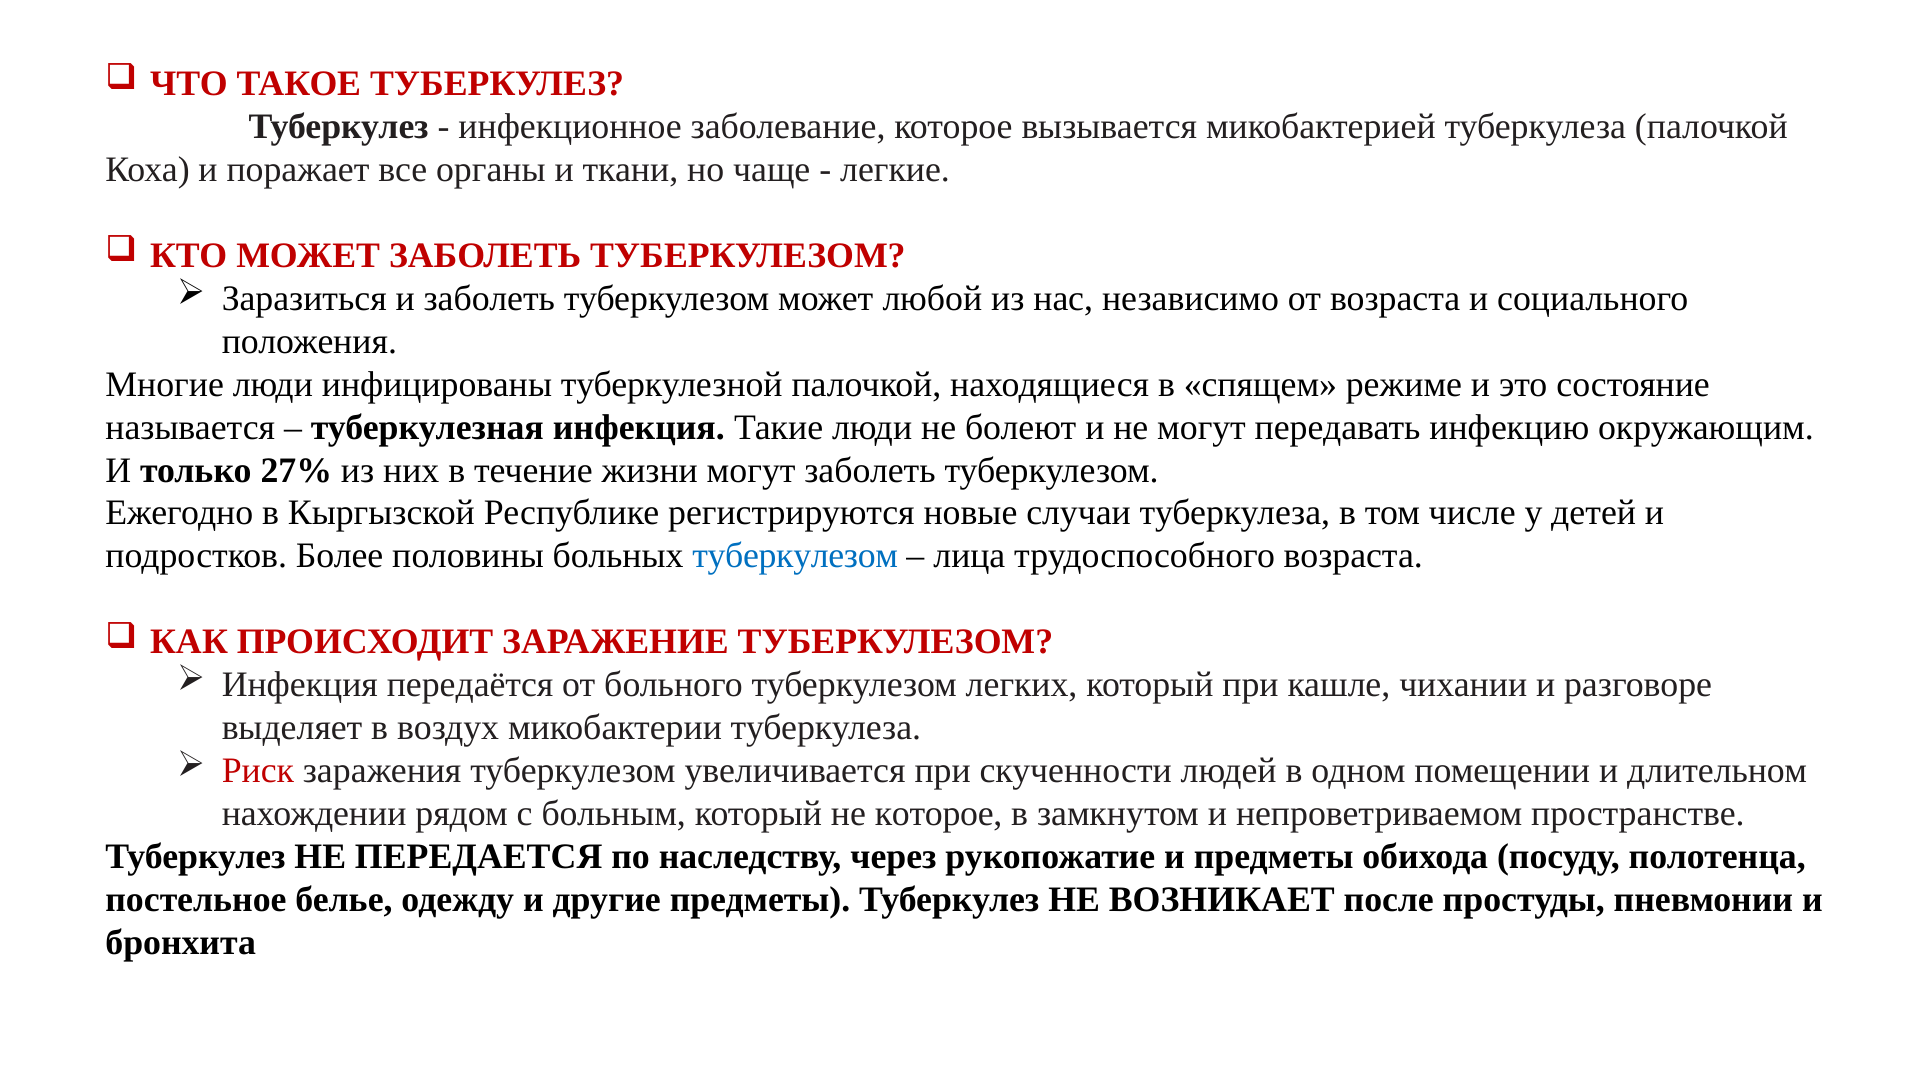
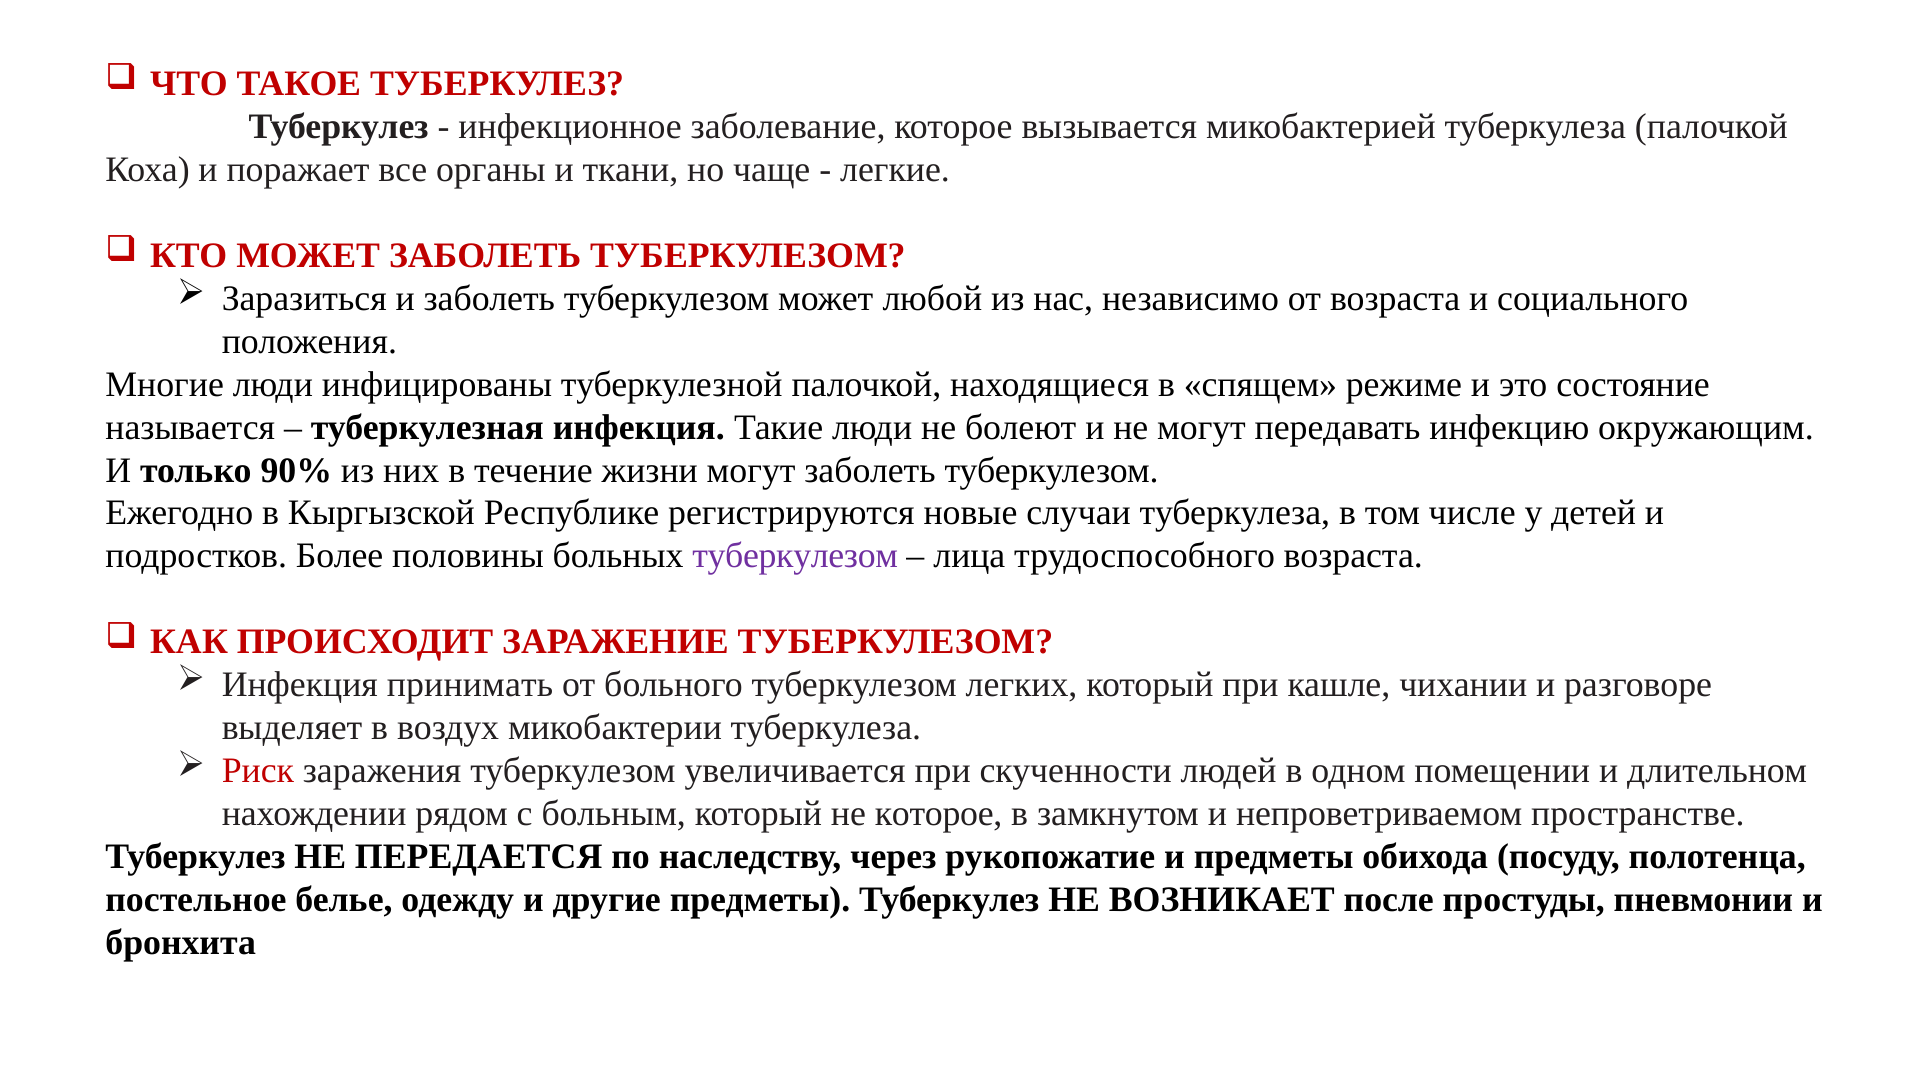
27%: 27% -> 90% (296, 470)
туберкулезом colour: blue -> purple (795, 556)
передаётся: передаётся -> принимать (470, 685)
